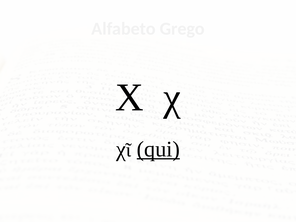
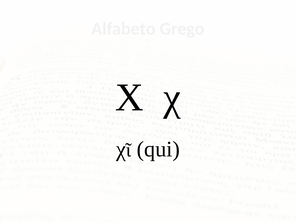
qui underline: present -> none (158, 149)
